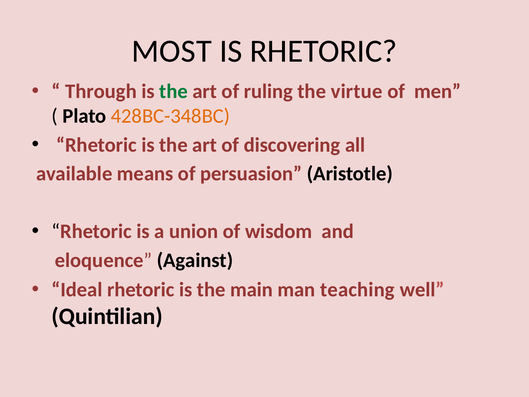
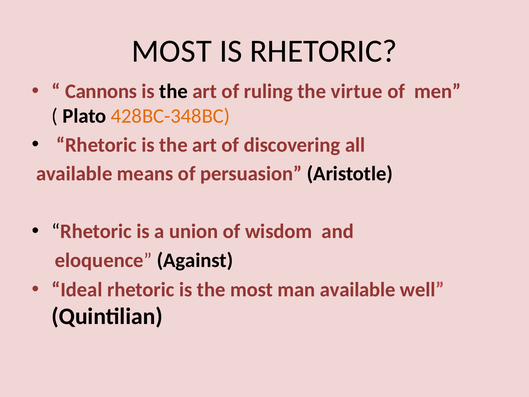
Through: Through -> Cannons (101, 91)
the colour: green -> black (174, 91)
the main: main -> most (251, 290)
man teaching: teaching -> available (358, 290)
